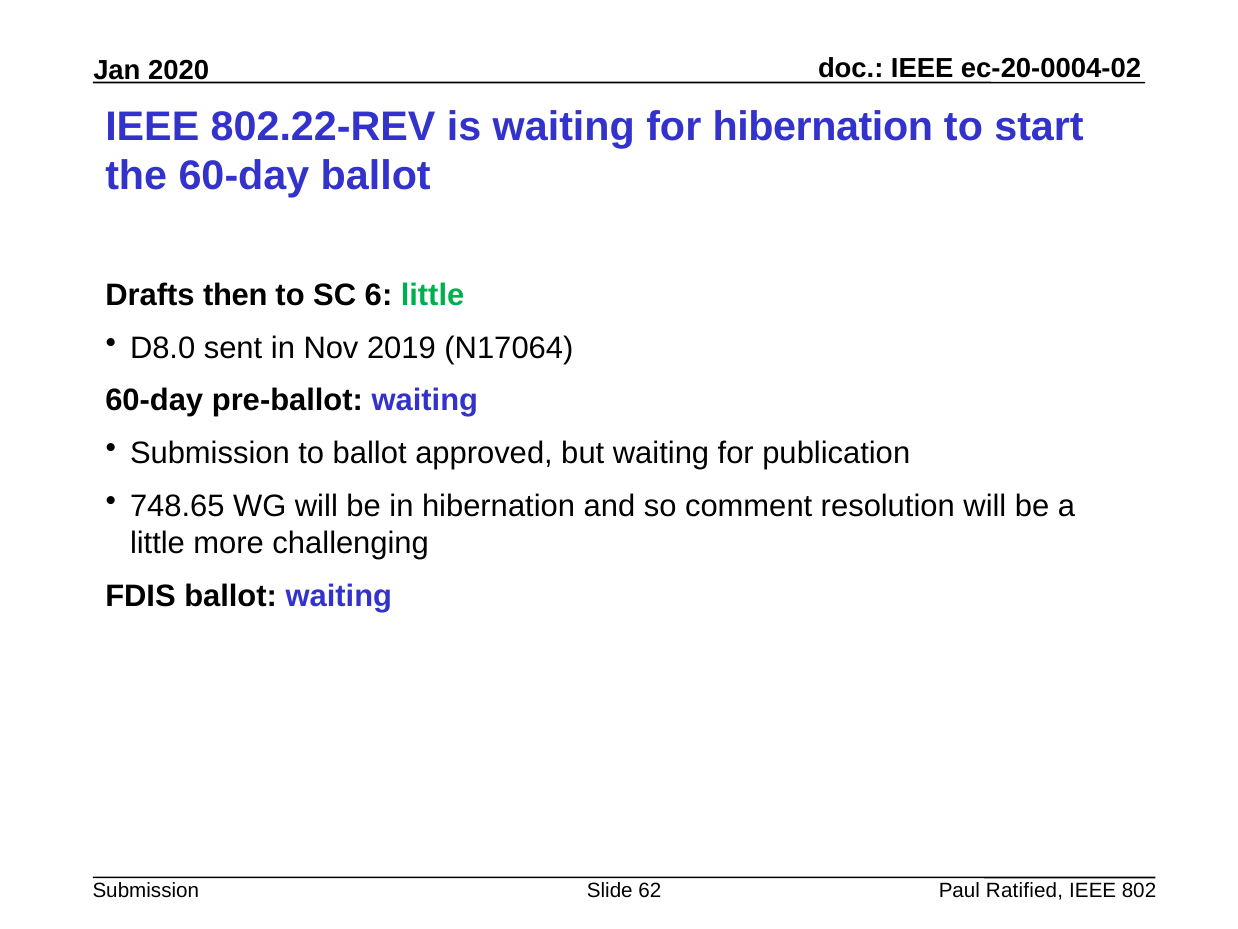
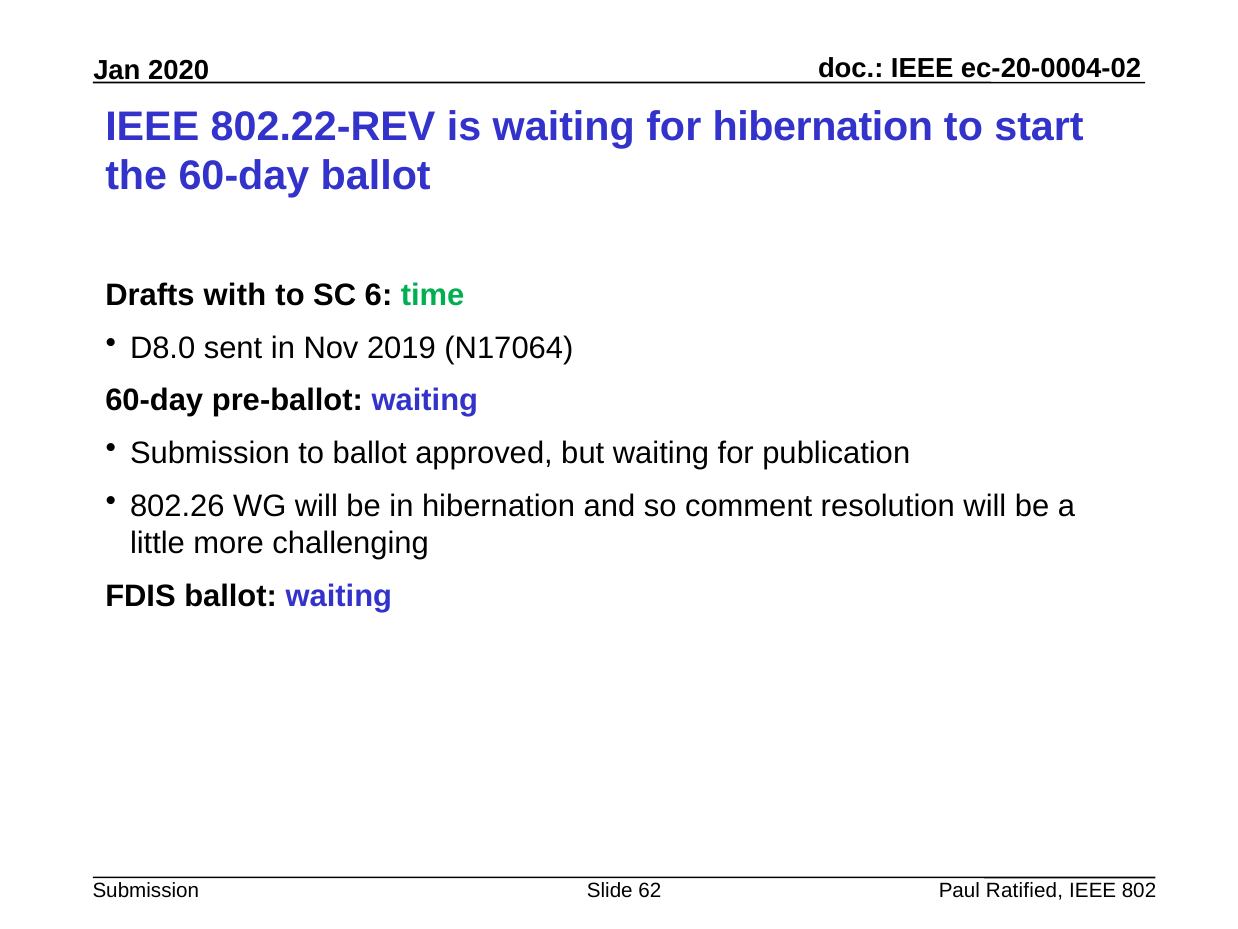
then: then -> with (235, 295)
6 little: little -> time (433, 295)
748.65: 748.65 -> 802.26 (177, 506)
